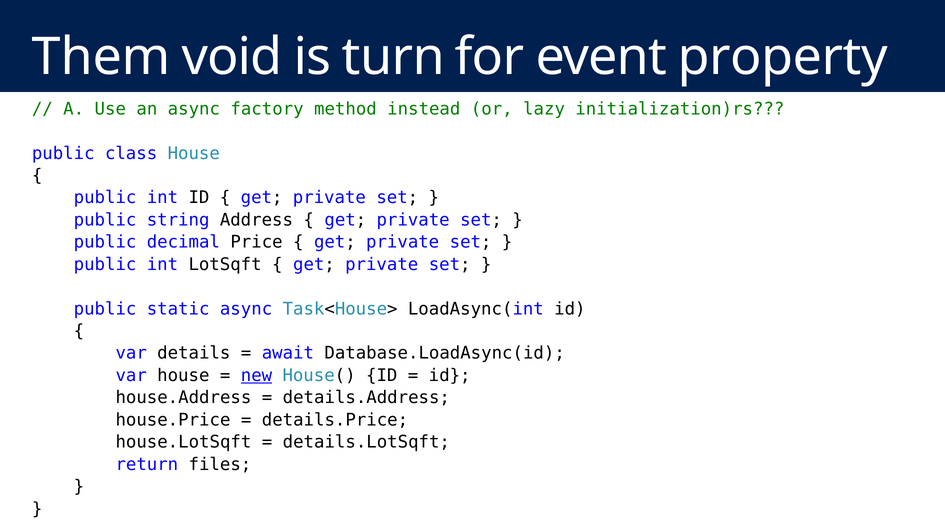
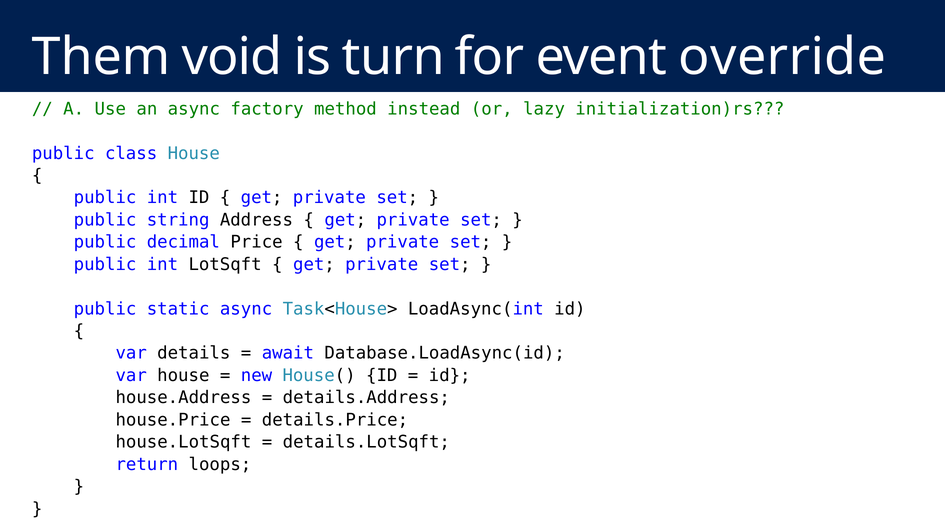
property: property -> override (782, 57)
new underline: present -> none (256, 376)
files: files -> loops (220, 465)
